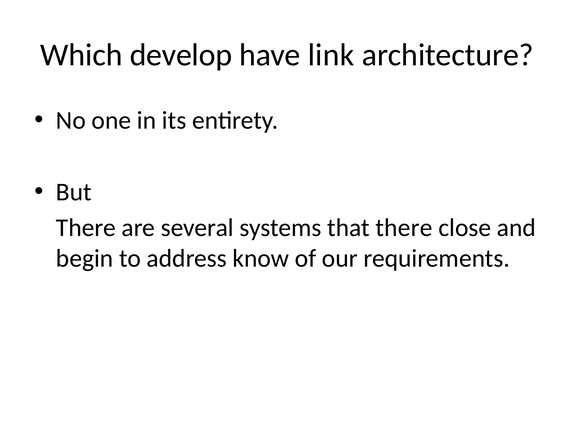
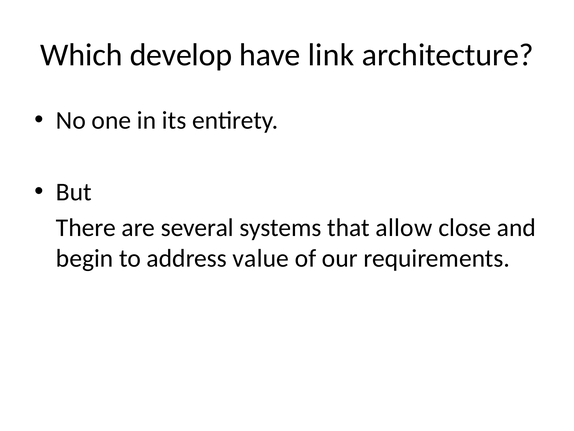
that there: there -> allow (404, 228)
know: know -> value (261, 258)
